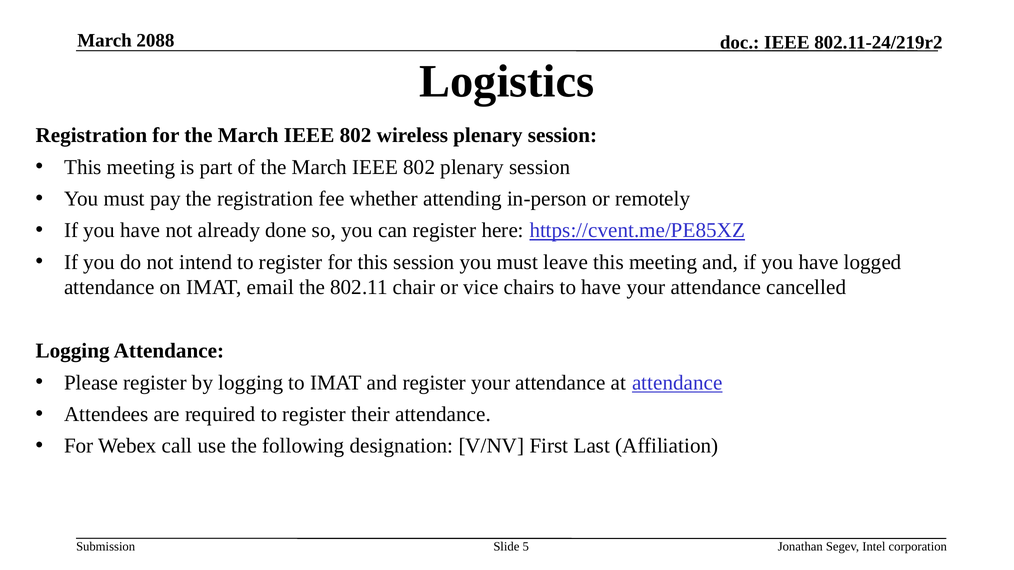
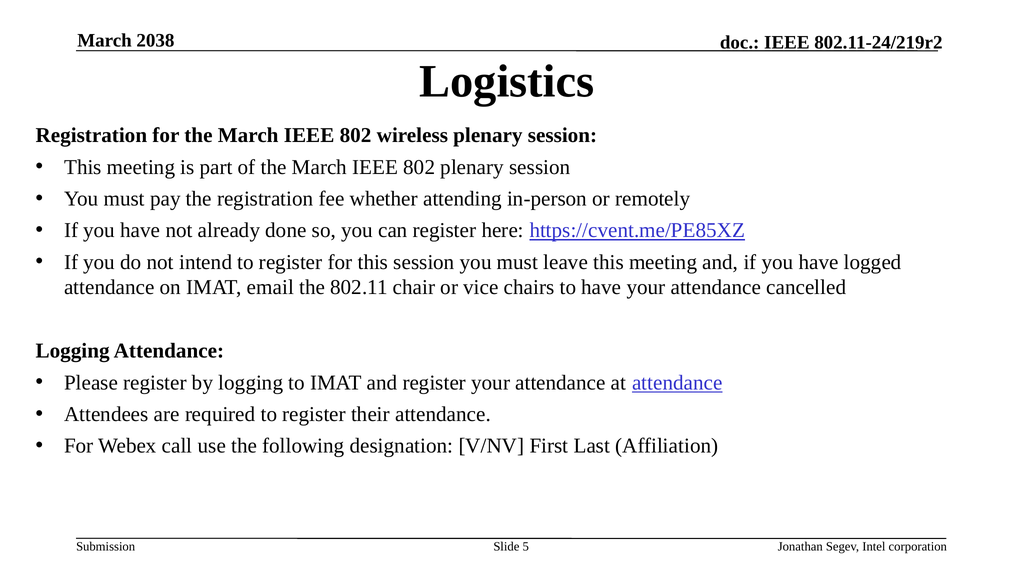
2088: 2088 -> 2038 (155, 40)
